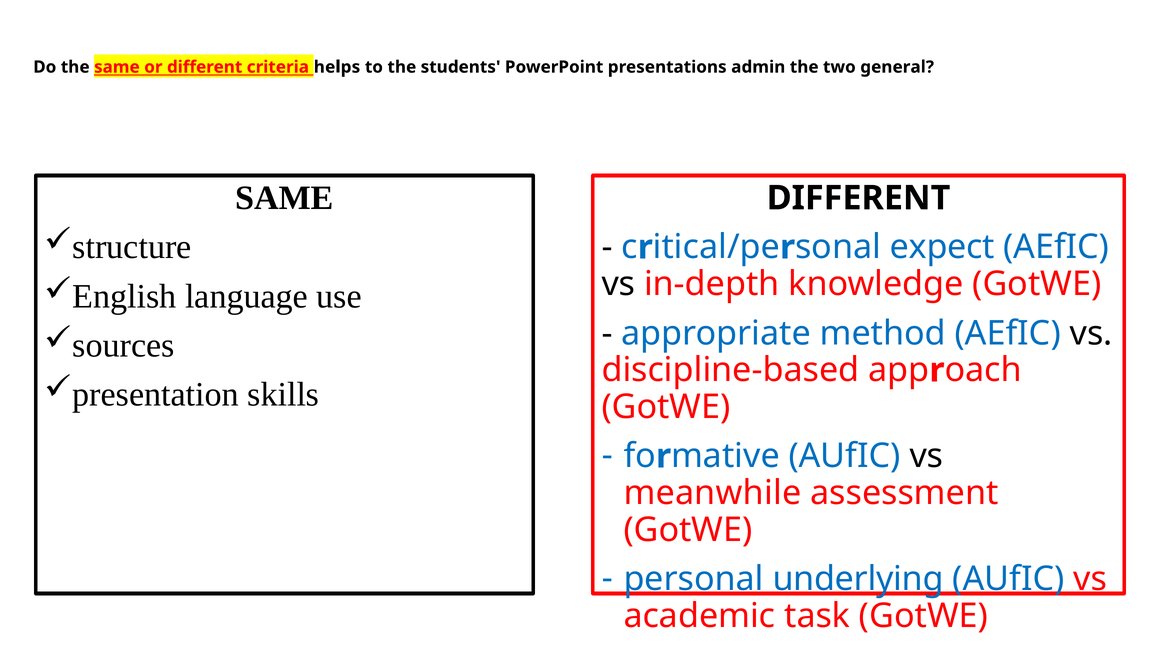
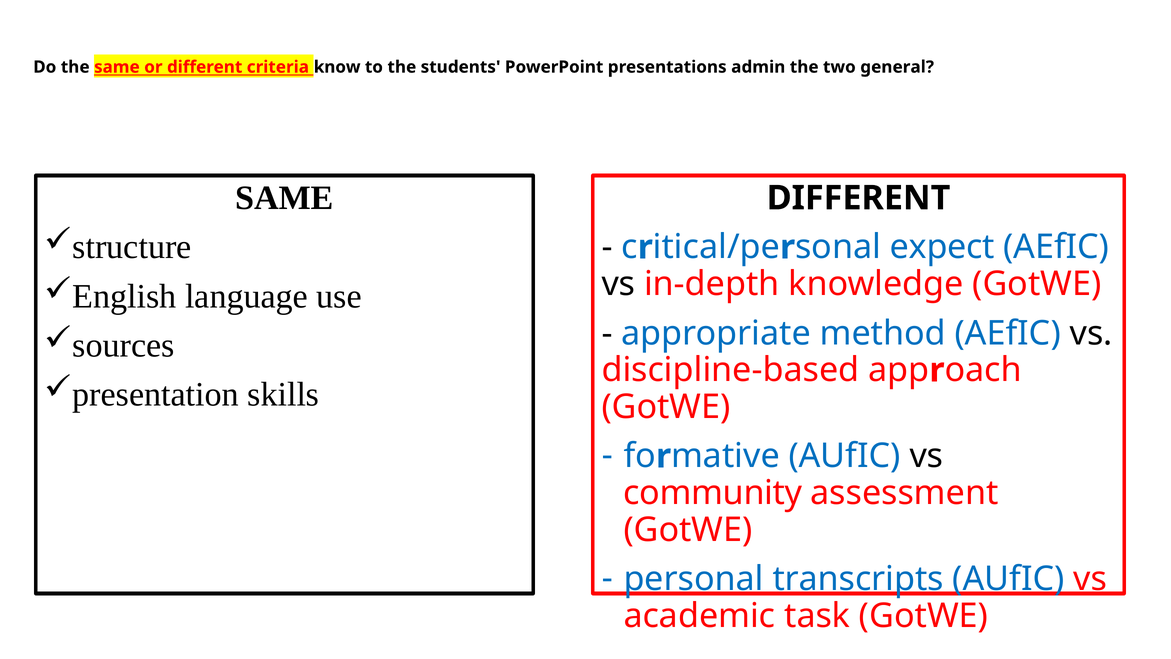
helps: helps -> know (337, 67)
meanwhile: meanwhile -> community (713, 493)
underlying: underlying -> transcripts (858, 579)
